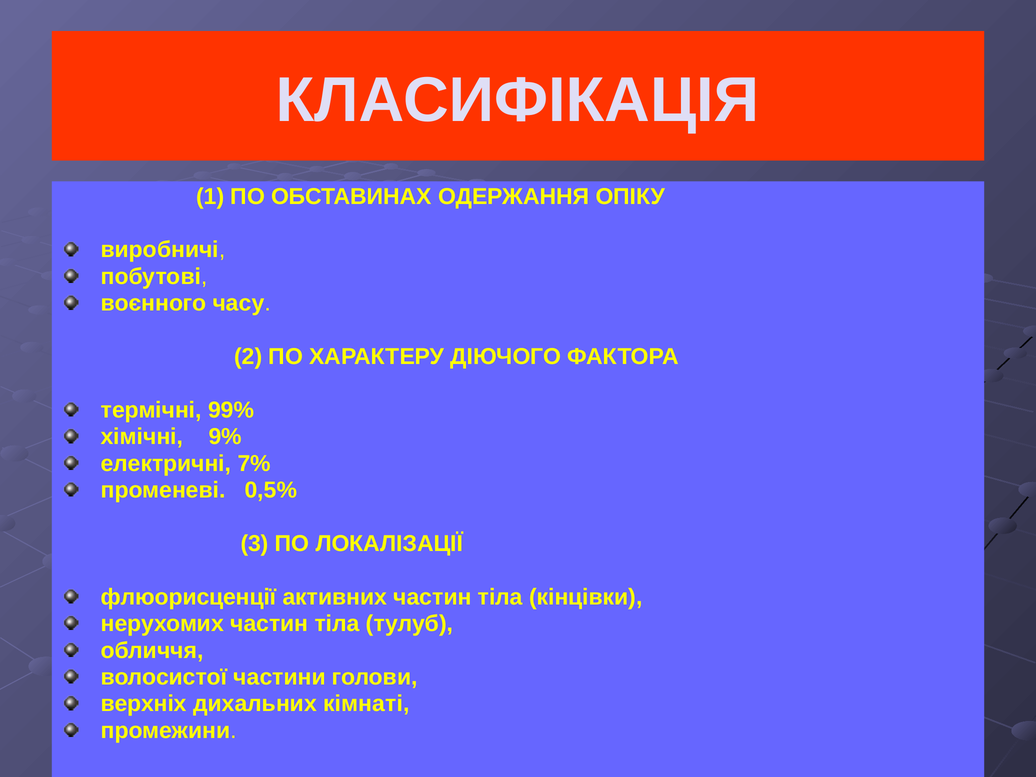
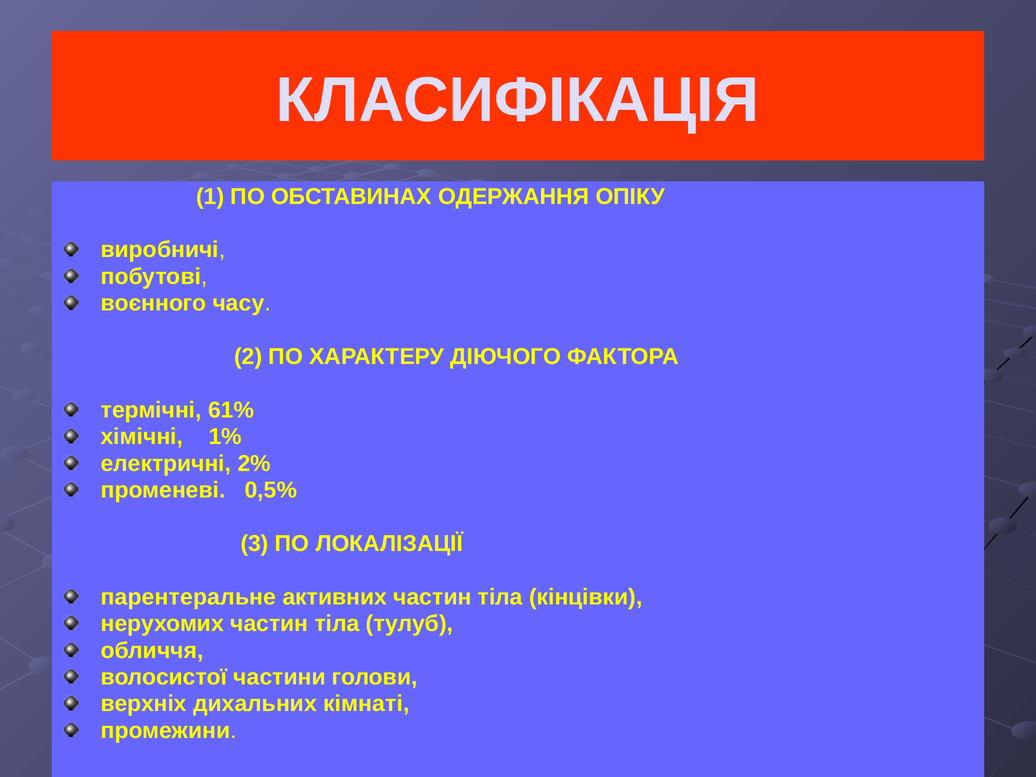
99%: 99% -> 61% (231, 410)
9%: 9% -> 1% (225, 437)
7%: 7% -> 2% (254, 464)
флюорисценції: флюорисценції -> парентеральне (189, 597)
